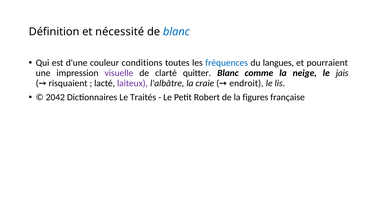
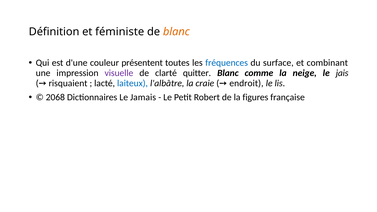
nécessité: nécessité -> féministe (120, 32)
blanc colour: blue -> orange (176, 32)
conditions: conditions -> présentent (142, 63)
langues: langues -> surface (278, 63)
pourraient: pourraient -> combinant (327, 63)
laiteux colour: purple -> blue (133, 83)
2042: 2042 -> 2068 (55, 97)
Traités: Traités -> Jamais (143, 97)
